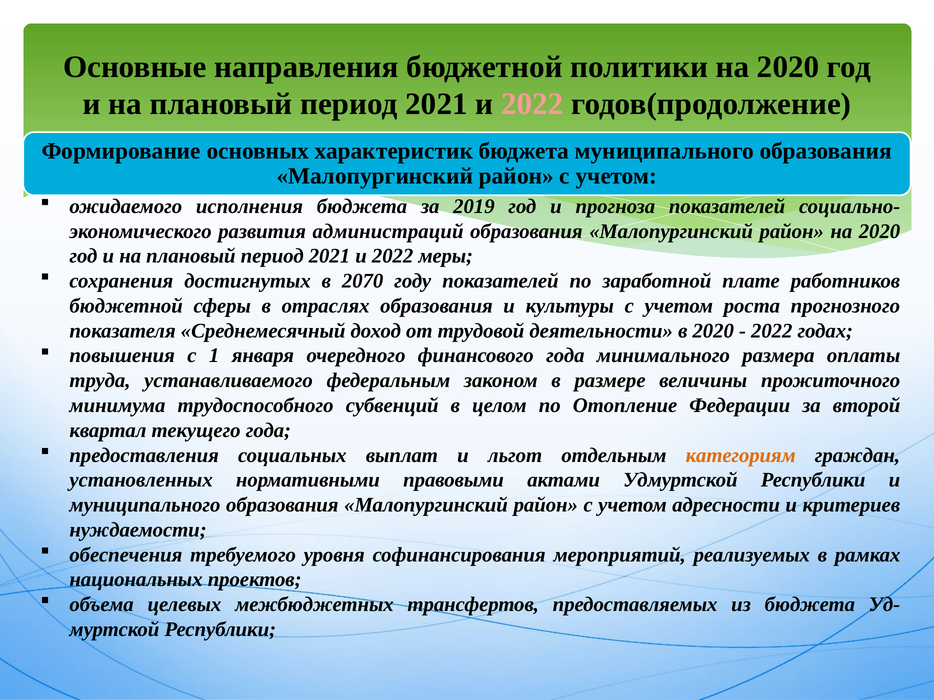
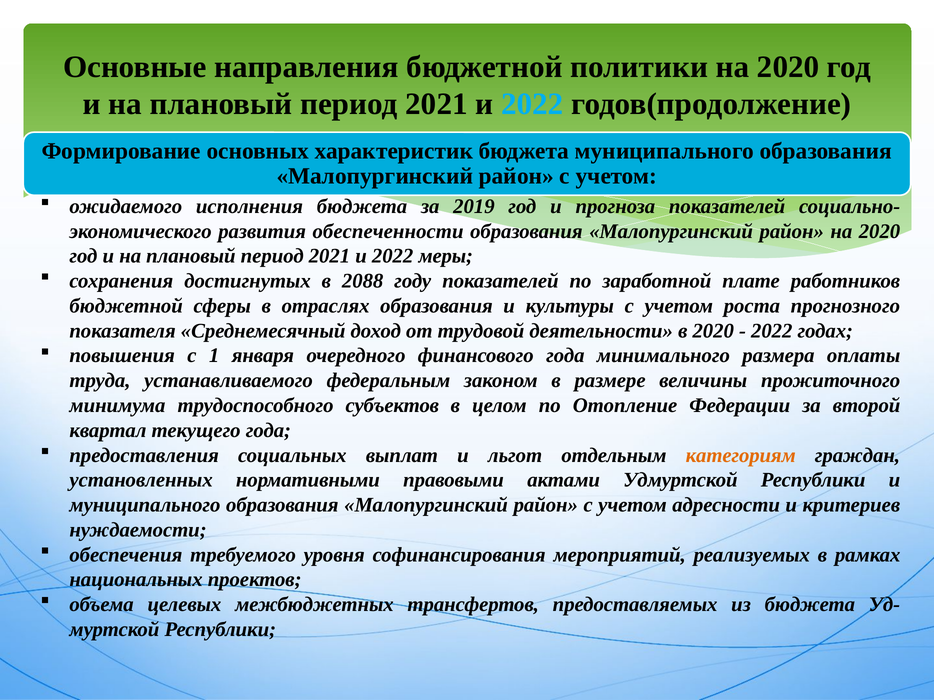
2022 colour: pink -> light blue (532, 104)
администраций: администраций -> обеспеченности (388, 231)
2070: 2070 -> 2088 (363, 281)
субвенций: субвенций -> субъектов (392, 406)
